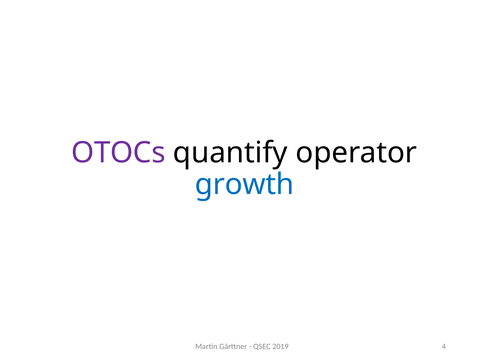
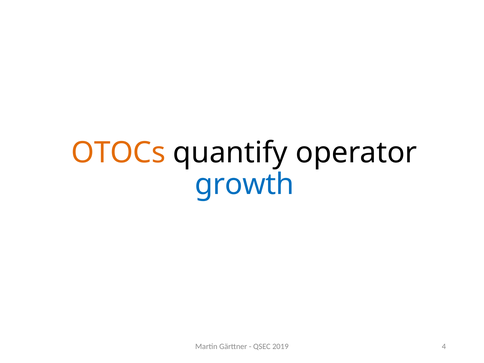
OTOCs colour: purple -> orange (118, 153)
